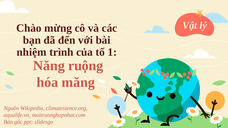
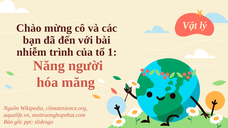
nhiệm: nhiệm -> nhiễm (32, 52)
ruộng: ruộng -> người (86, 66)
